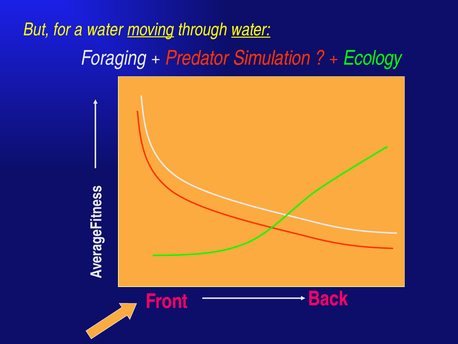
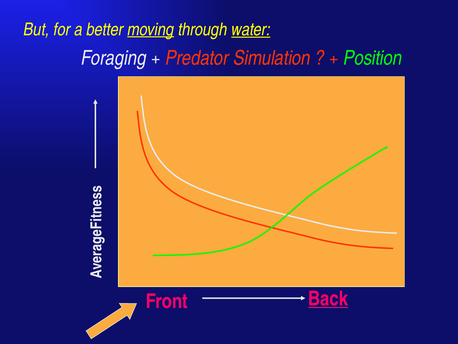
a water: water -> better (105, 29)
Ecology: Ecology -> Position (373, 58)
Back underline: none -> present (328, 298)
